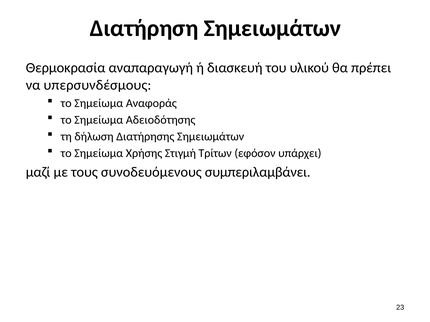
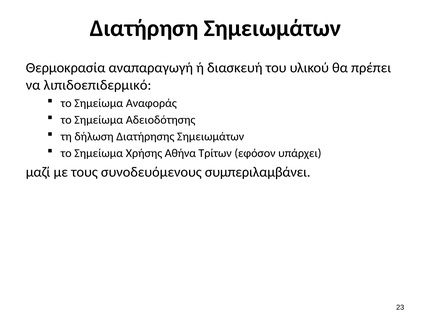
υπερσυνδέσμους: υπερσυνδέσμους -> λιπιδοεπιδερμικό (97, 85)
Στιγμή: Στιγμή -> Αθήνα (180, 153)
